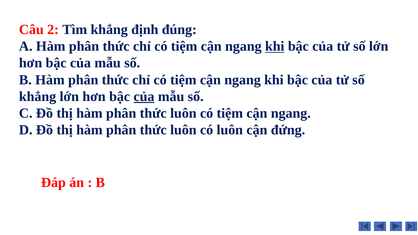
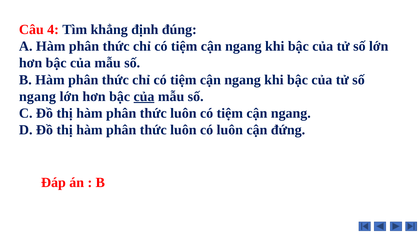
2: 2 -> 4 (53, 30)
khi underline: present -> none (275, 46)
khẳng: khẳng -> ngang (37, 97)
